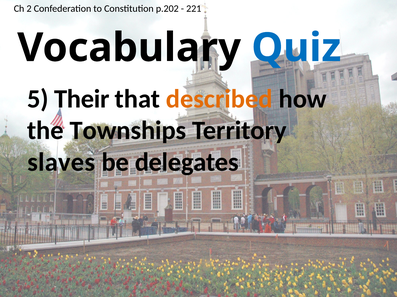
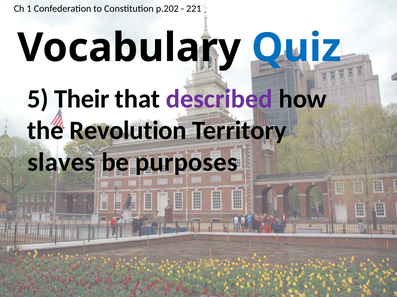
2: 2 -> 1 (29, 9)
described colour: orange -> purple (219, 99)
Townships: Townships -> Revolution (128, 131)
delegates: delegates -> purposes (186, 163)
